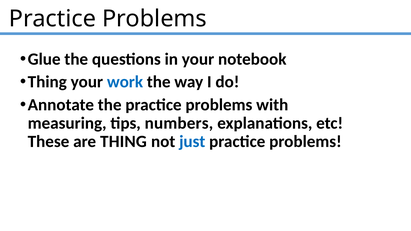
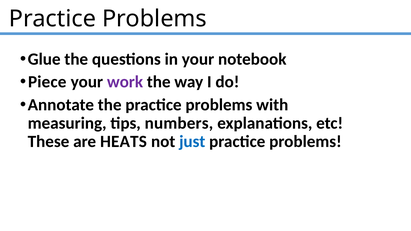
Thing: Thing -> Piece (47, 82)
work colour: blue -> purple (125, 82)
are THING: THING -> HEATS (123, 142)
